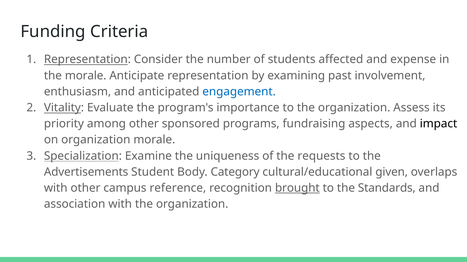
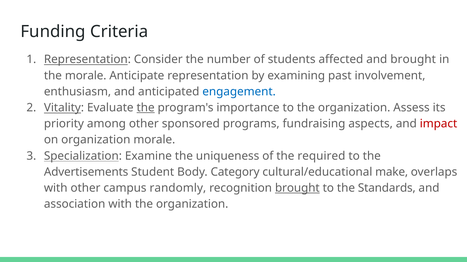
and expense: expense -> brought (413, 60)
the underline: none -> present (146, 108)
impact colour: black -> red (439, 124)
requests: requests -> required (321, 156)
given: given -> make (392, 172)
reference: reference -> randomly (178, 188)
